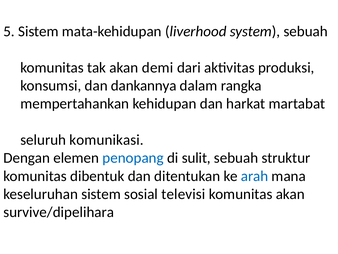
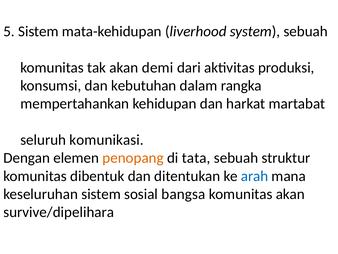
dankannya: dankannya -> kebutuhan (144, 86)
penopang colour: blue -> orange (133, 158)
sulit: sulit -> tata (196, 158)
televisi: televisi -> bangsa (183, 194)
